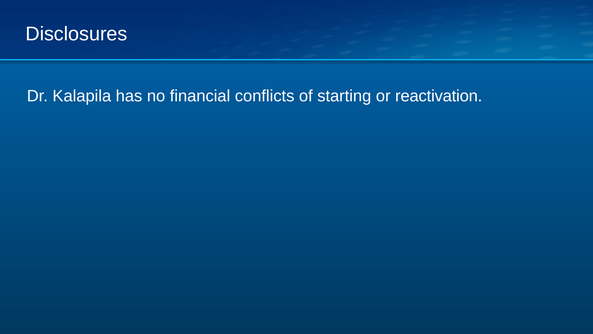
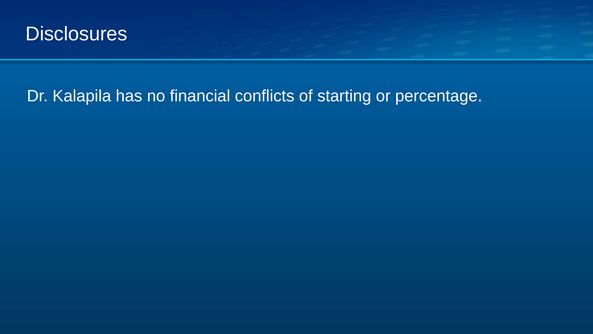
reactivation: reactivation -> percentage (439, 96)
